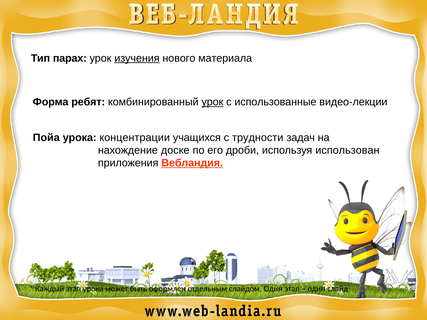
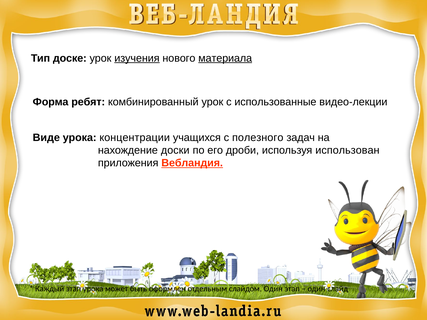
парах: парах -> доске (70, 58)
материала underline: none -> present (225, 58)
урок underline: present -> none (212, 102)
Пойа: Пойа -> Виде (46, 138)
трудности: трудности -> полезного (258, 138)
доске: доске -> доски (175, 150)
